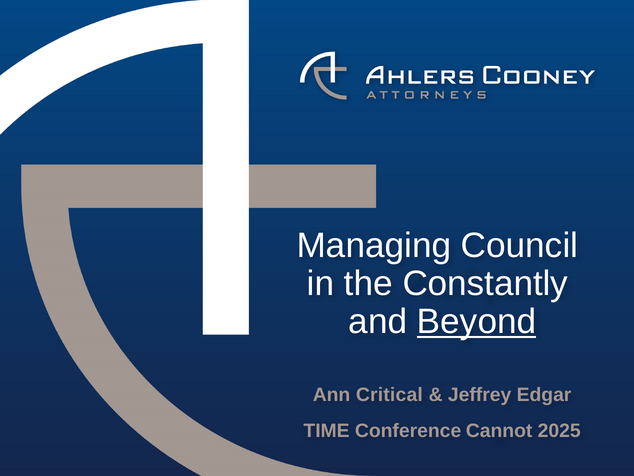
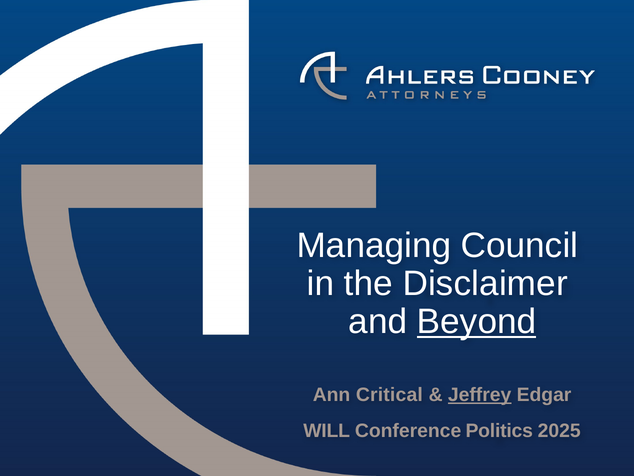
Constantly: Constantly -> Disclaimer (485, 283)
Jeffrey underline: none -> present (480, 394)
TIME: TIME -> WILL (327, 430)
Cannot: Cannot -> Politics (499, 430)
